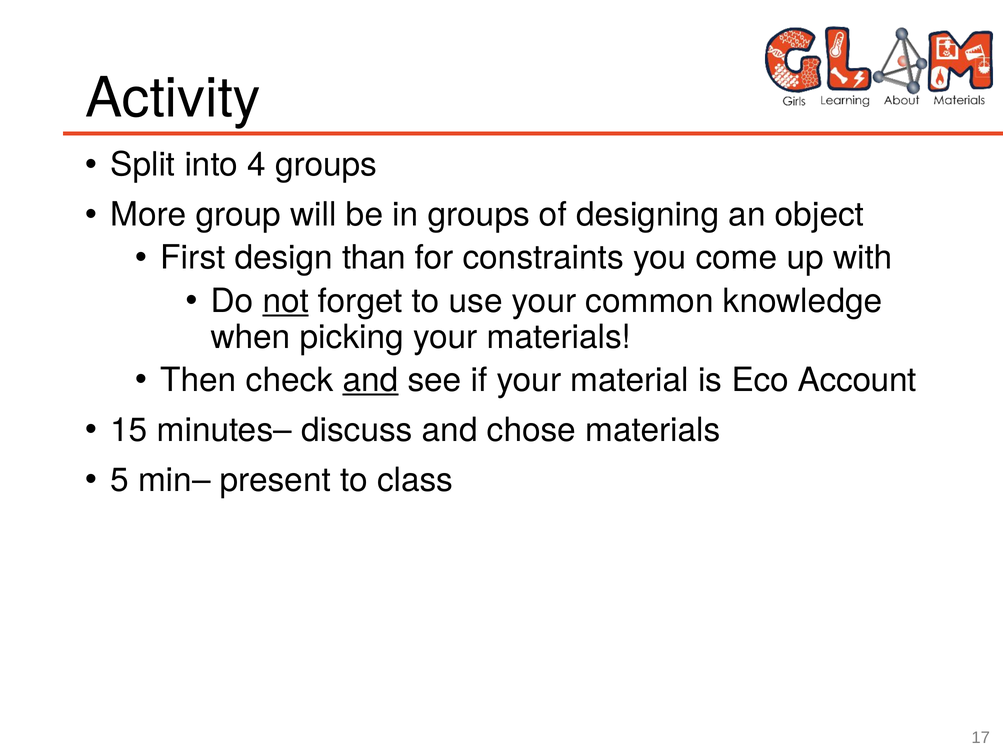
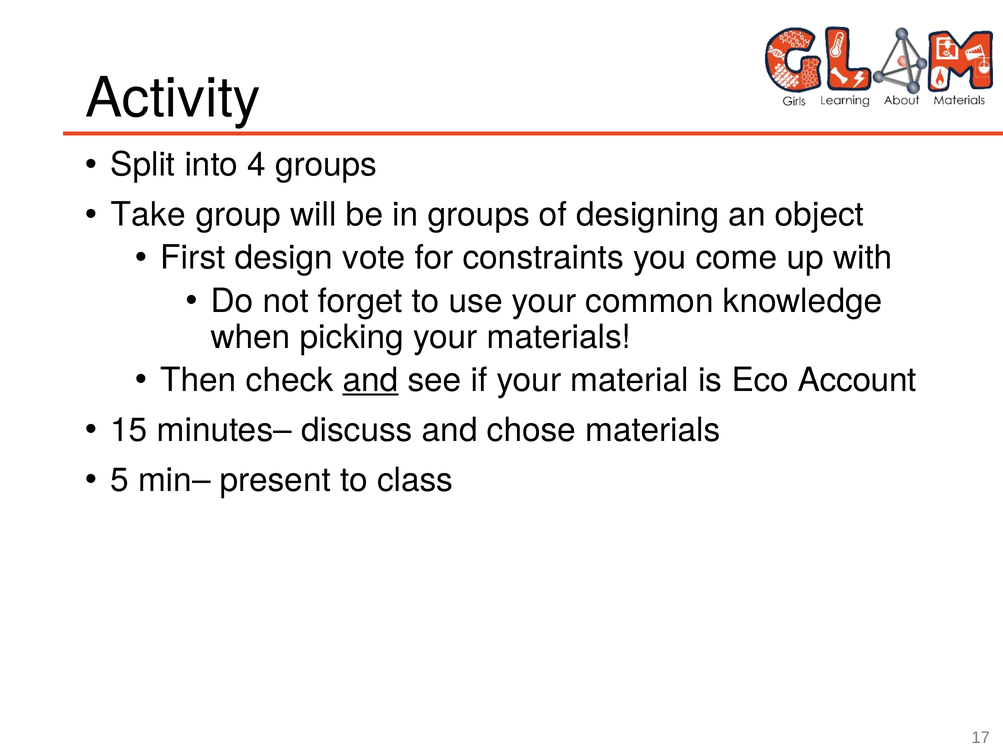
More: More -> Take (148, 215)
than: than -> vote (374, 258)
not underline: present -> none (286, 301)
